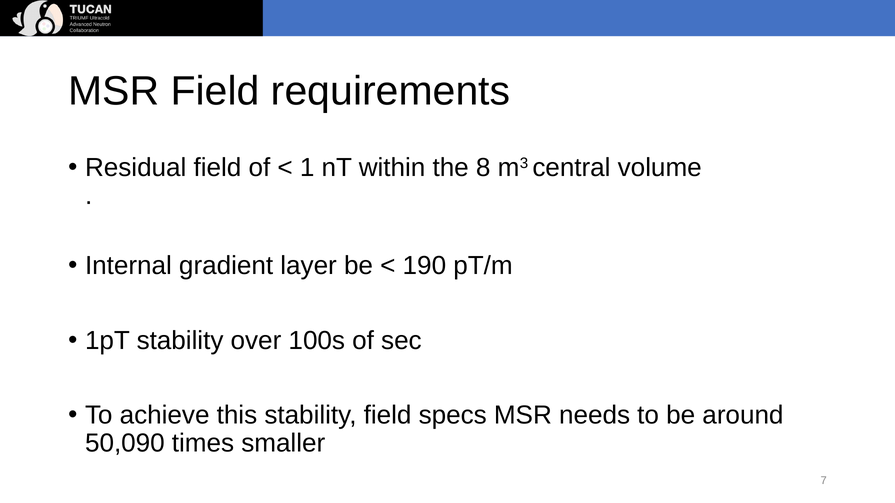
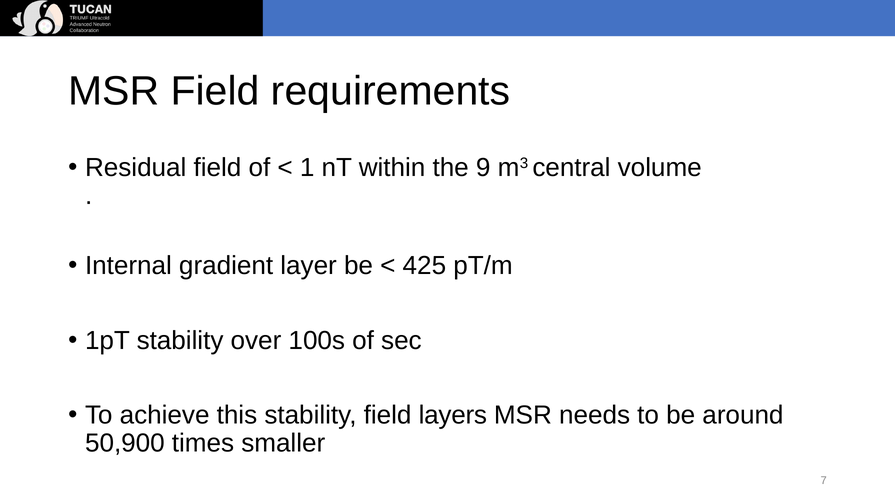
8: 8 -> 9 (483, 168)
190: 190 -> 425 (424, 266)
specs: specs -> layers (453, 416)
50,090: 50,090 -> 50,900 (125, 444)
